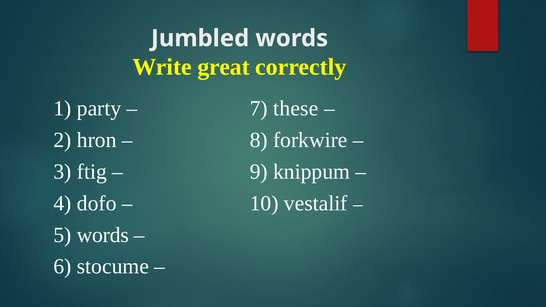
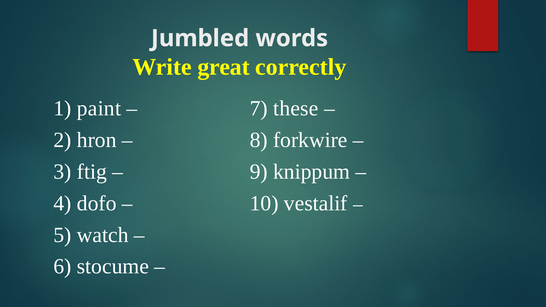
party: party -> paint (99, 108)
5 words: words -> watch (103, 235)
